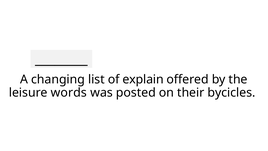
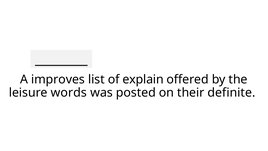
changing: changing -> improves (58, 79)
bycicles: bycicles -> definite (231, 93)
